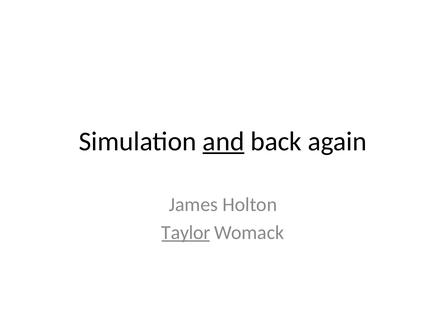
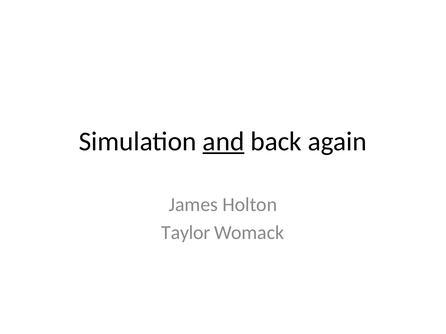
Taylor underline: present -> none (186, 233)
